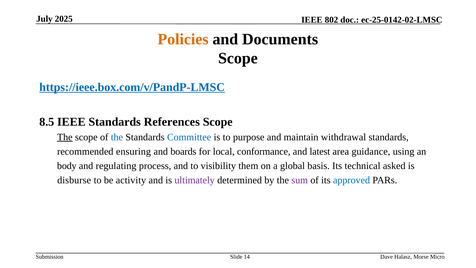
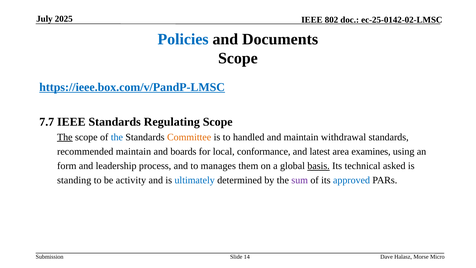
Policies colour: orange -> blue (183, 39)
8.5: 8.5 -> 7.7 (47, 122)
References: References -> Regulating (172, 122)
Committee colour: blue -> orange (189, 137)
purpose: purpose -> handled (249, 137)
recommended ensuring: ensuring -> maintain (133, 151)
guidance: guidance -> examines (371, 151)
body: body -> form (67, 166)
regulating: regulating -> leadership (116, 166)
visibility: visibility -> manages (218, 166)
basis underline: none -> present (319, 166)
disburse: disburse -> standing (74, 180)
ultimately colour: purple -> blue (195, 180)
